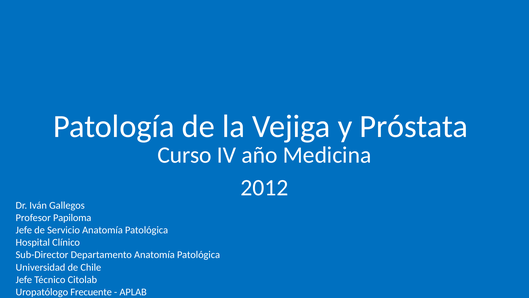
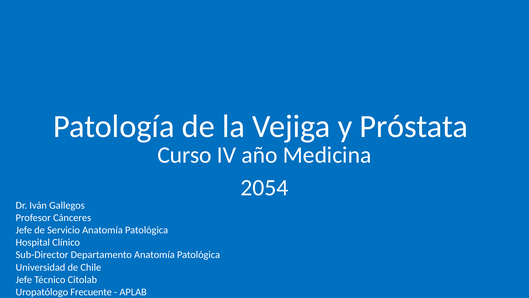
2012: 2012 -> 2054 (264, 188)
Papiloma: Papiloma -> Cánceres (72, 218)
